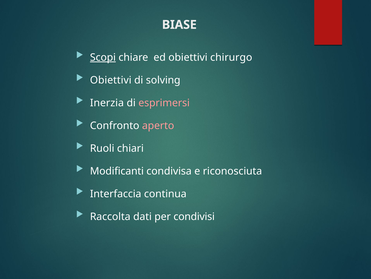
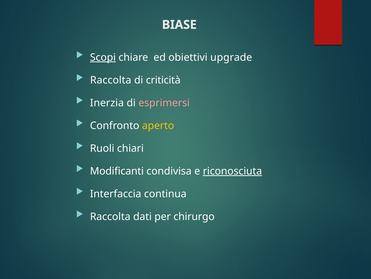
chirurgo: chirurgo -> upgrade (231, 57)
Obiettivi: Obiettivi -> Raccolta (111, 80)
solving: solving -> criticità (163, 80)
aperto colour: pink -> yellow (158, 125)
riconosciuta underline: none -> present (232, 171)
condivisi: condivisi -> chirurgo (194, 216)
